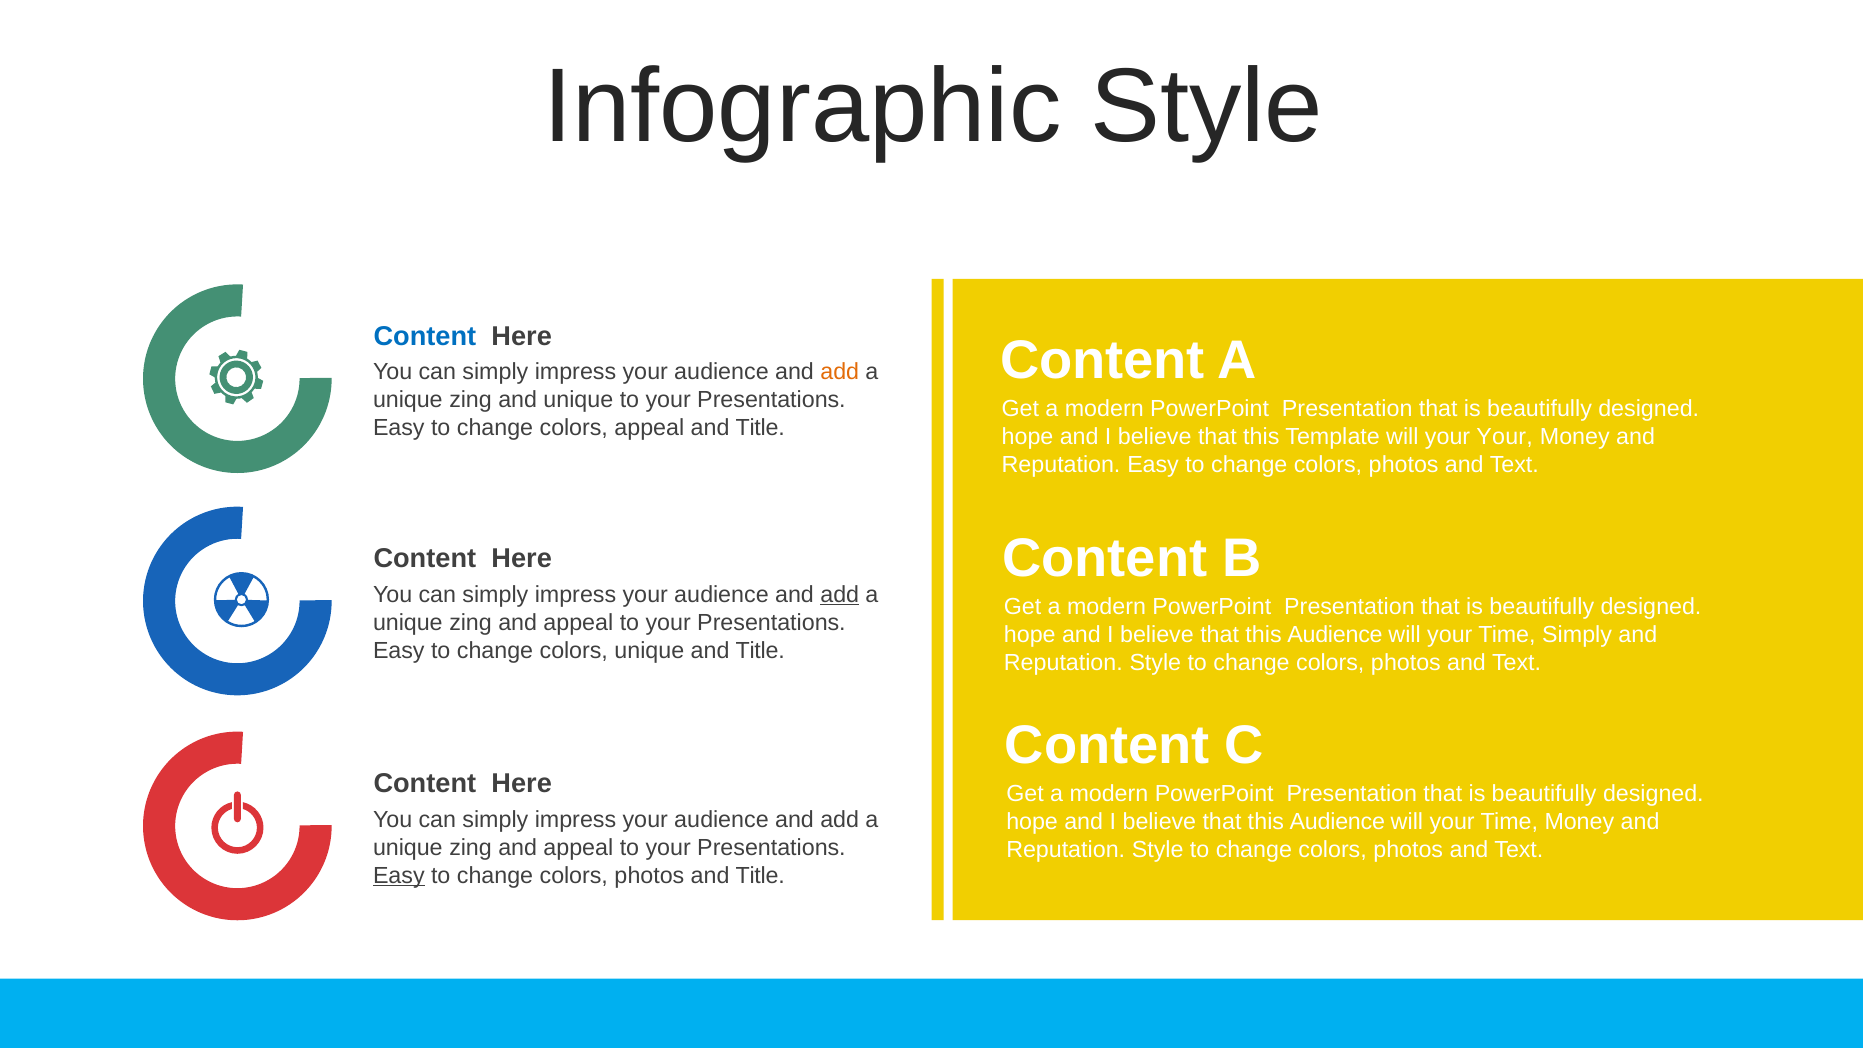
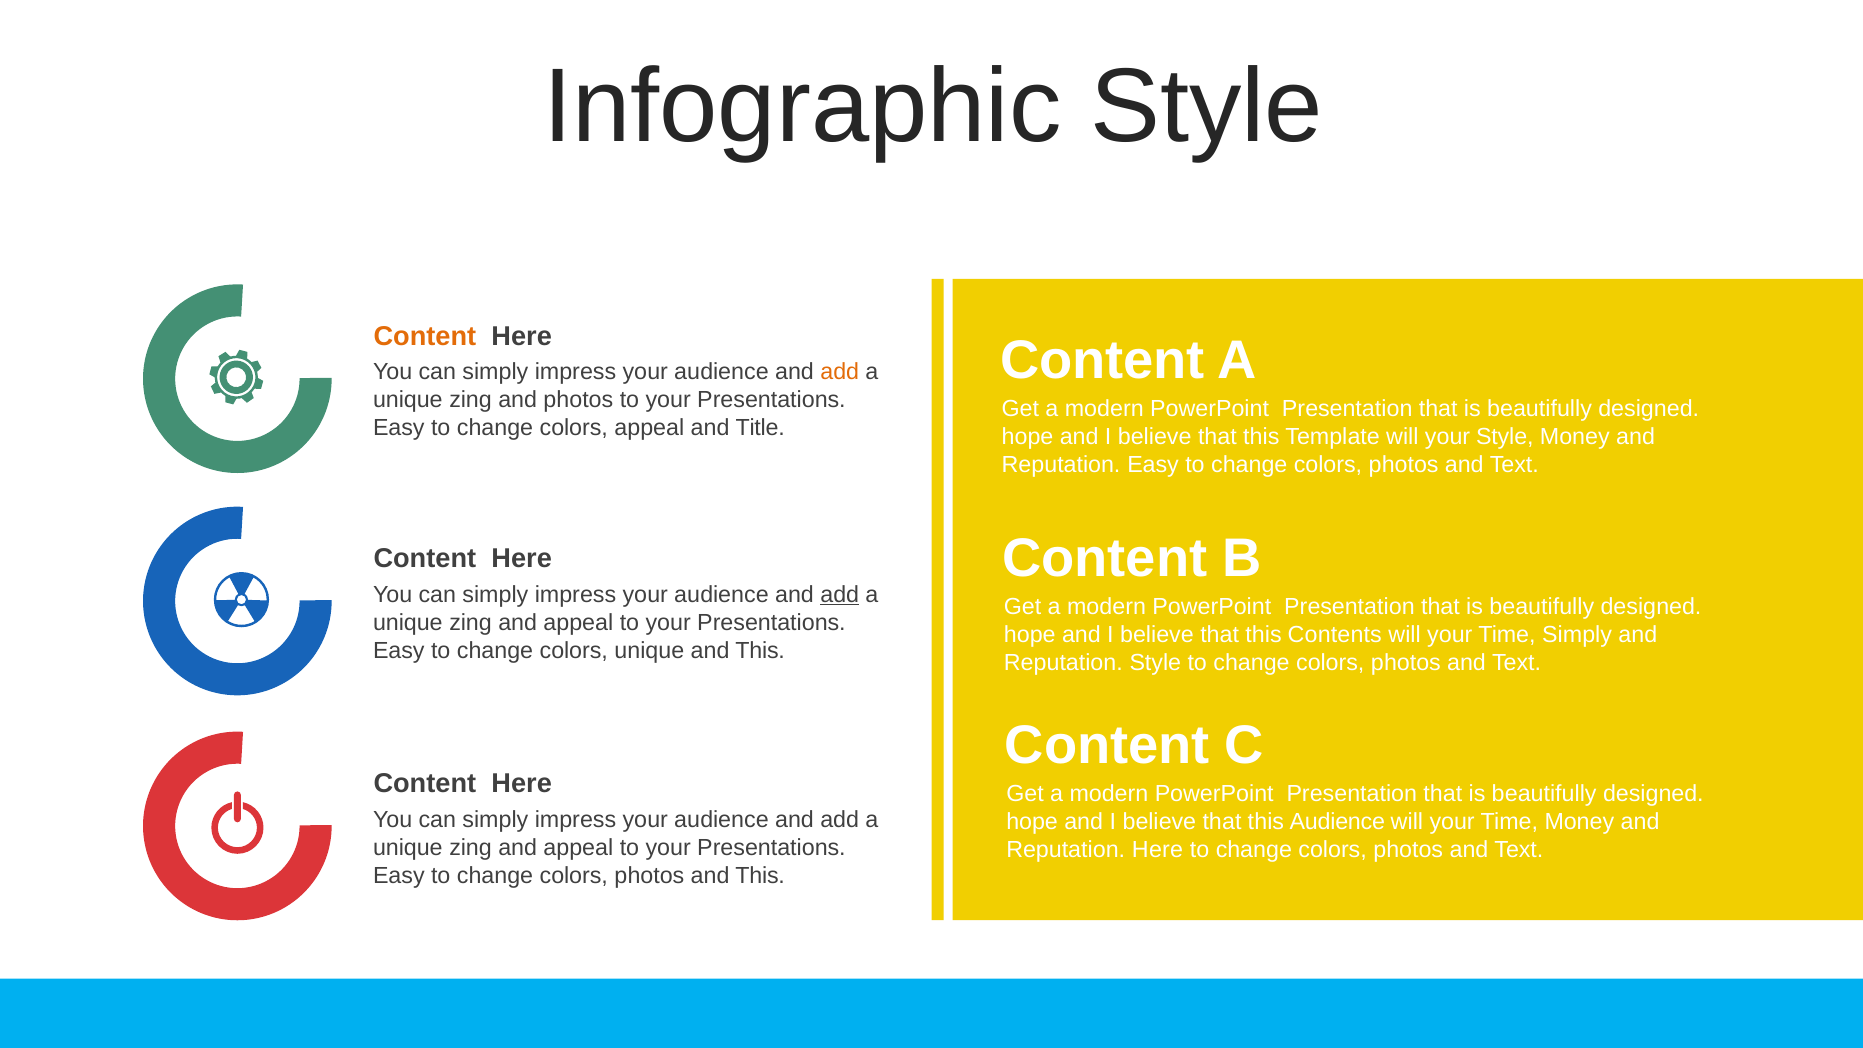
Content colour: blue -> orange (425, 337)
and unique: unique -> photos (578, 400)
your Your: Your -> Style (1505, 437)
Audience: Audience -> Contents (1335, 635)
Title: Title -> This (760, 650)
Style: Style -> Here (1158, 850)
Easy underline: present -> none (399, 875)
photos and Title: Title -> This (760, 875)
